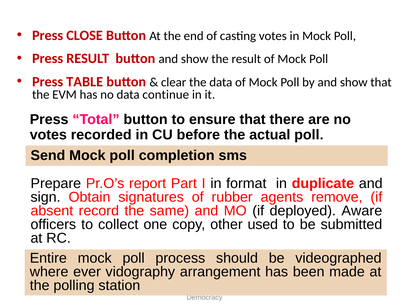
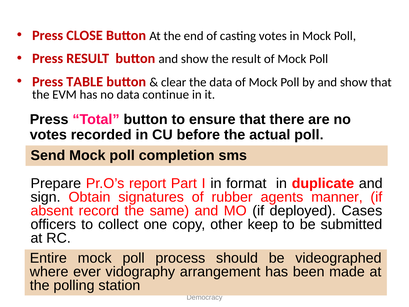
remove: remove -> manner (337, 197)
Aware: Aware -> Cases (362, 211)
used: used -> keep (263, 224)
